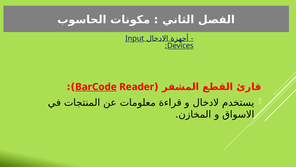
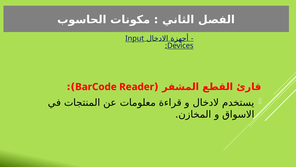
BarCode underline: present -> none (96, 87)
